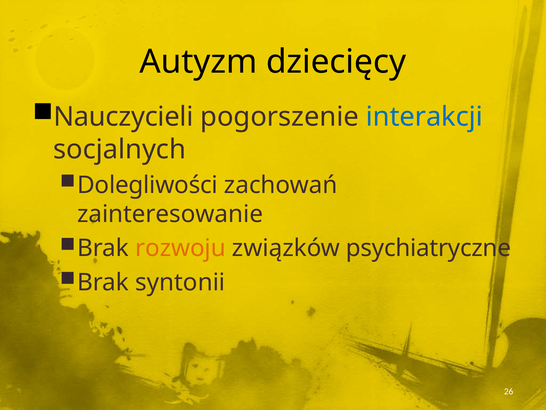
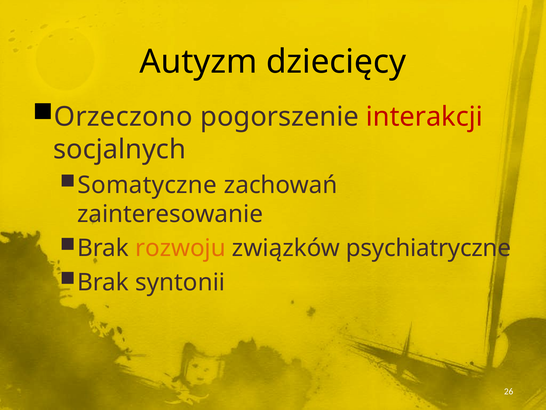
Nauczycieli: Nauczycieli -> Orzeczono (123, 117)
interakcji colour: blue -> red (424, 117)
Dolegliwości: Dolegliwości -> Somatyczne (147, 185)
